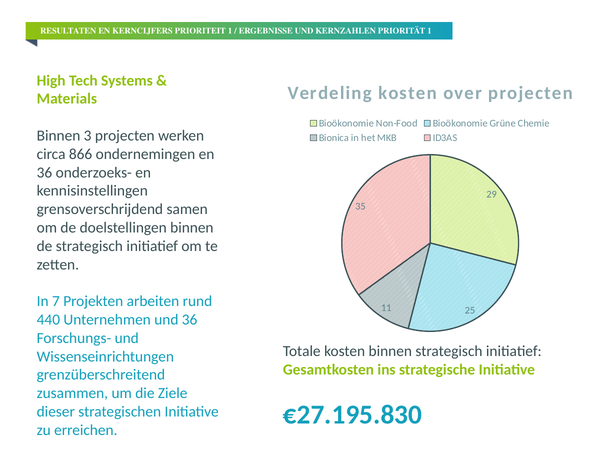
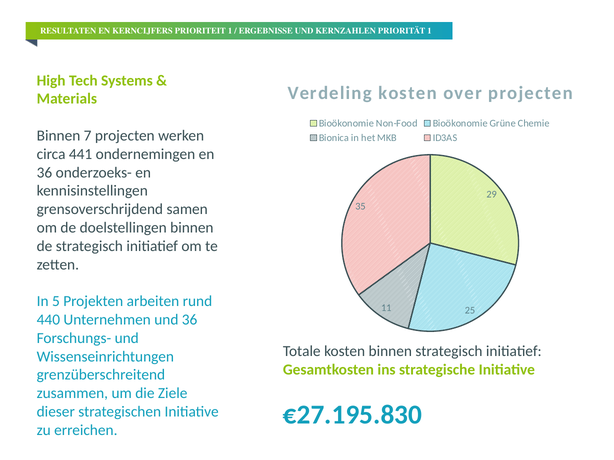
3: 3 -> 7 (88, 136)
866: 866 -> 441 (81, 154)
7: 7 -> 5 (56, 302)
